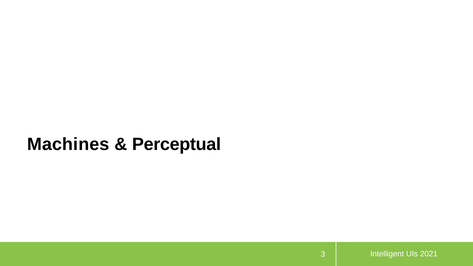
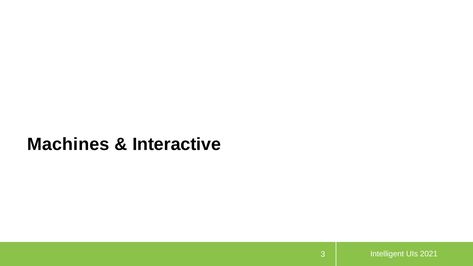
Perceptual: Perceptual -> Interactive (177, 144)
